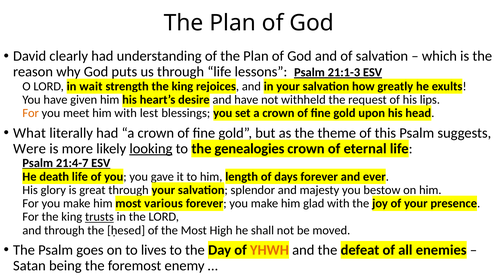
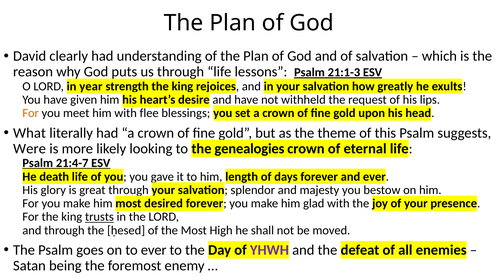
wait: wait -> year (91, 86)
lest: lest -> flee (149, 113)
looking underline: present -> none (151, 149)
various: various -> desired (164, 204)
to lives: lives -> ever (154, 250)
YHWH colour: orange -> purple (269, 250)
